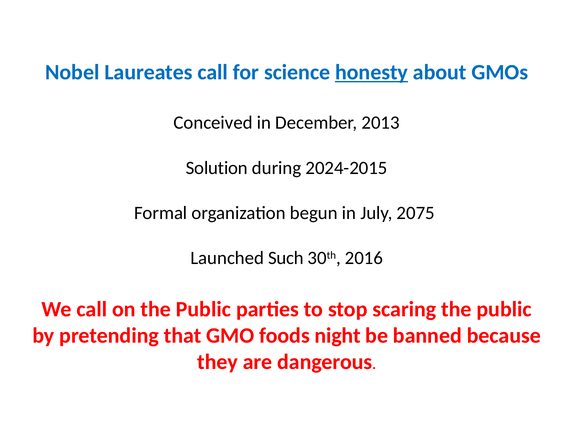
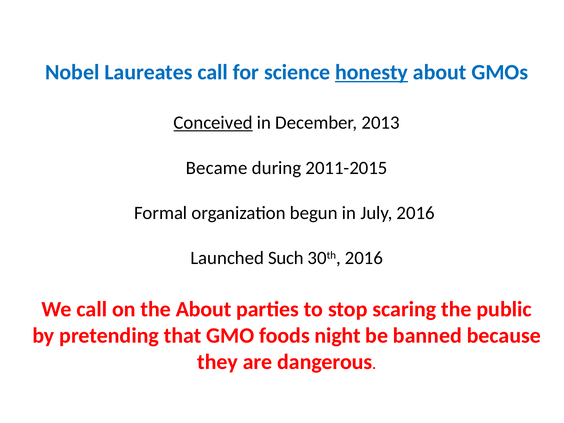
Conceived underline: none -> present (213, 123)
Solution: Solution -> Became (217, 168)
2024-2015: 2024-2015 -> 2011-2015 (346, 168)
July 2075: 2075 -> 2016 (416, 213)
on the Public: Public -> About (204, 309)
